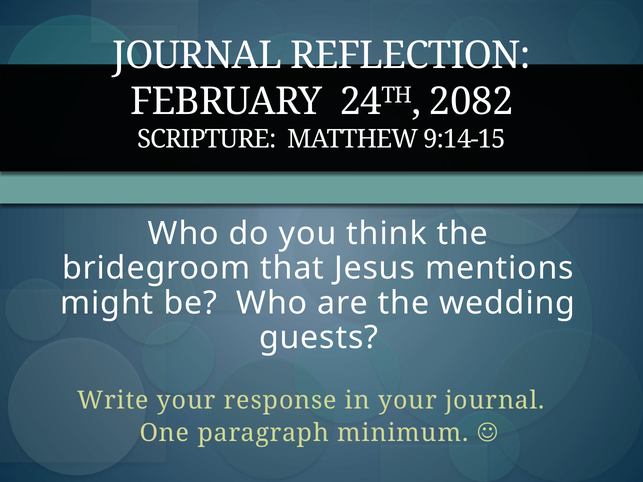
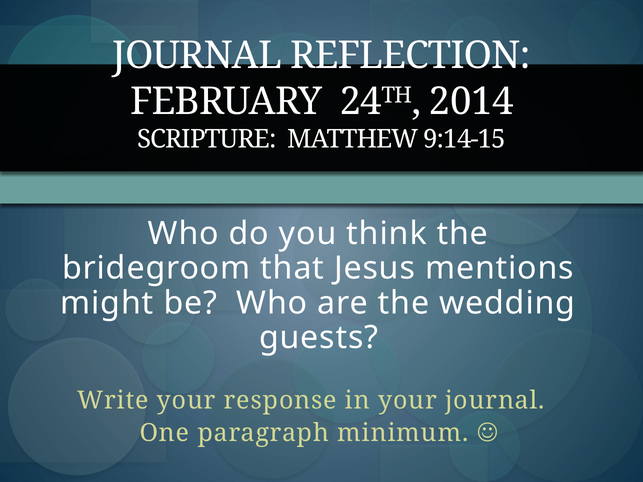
2082: 2082 -> 2014 (471, 102)
